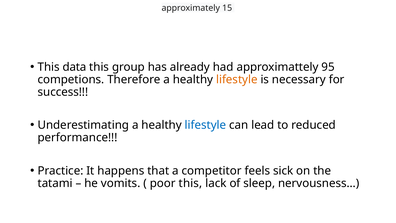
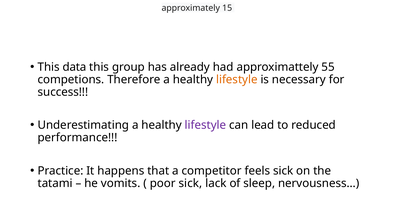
95: 95 -> 55 (328, 67)
lifestyle colour: blue -> purple (205, 125)
poor this: this -> sick (190, 183)
